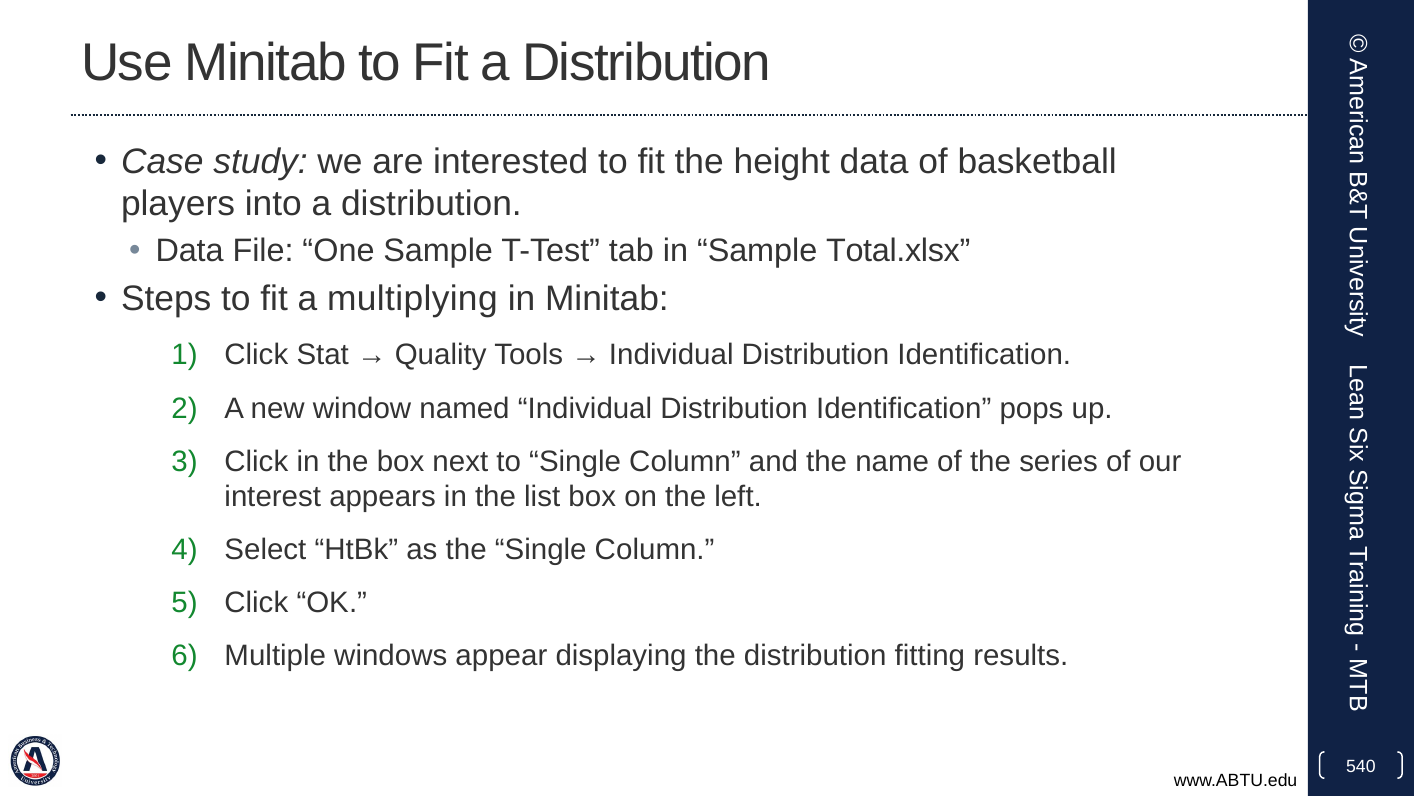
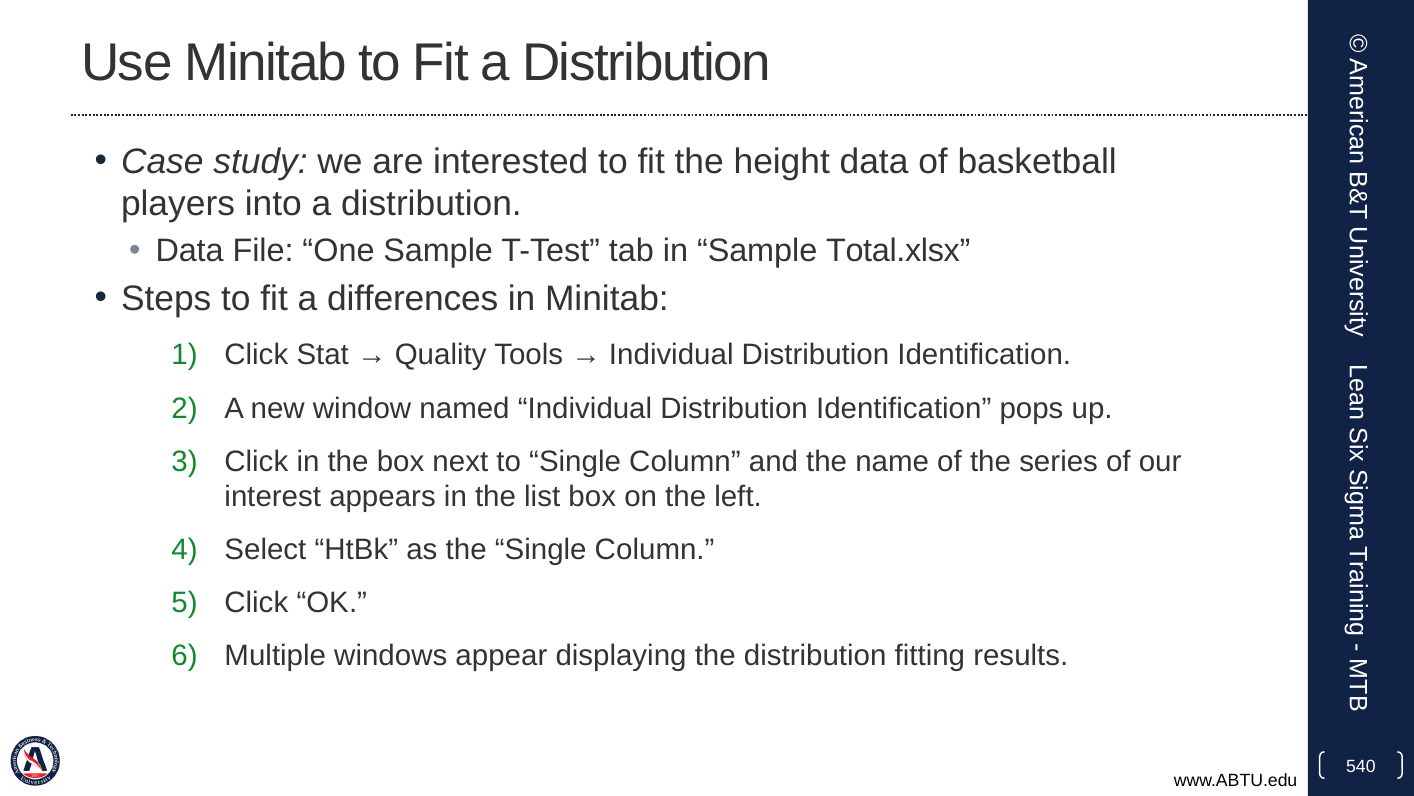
multiplying: multiplying -> differences (413, 299)
